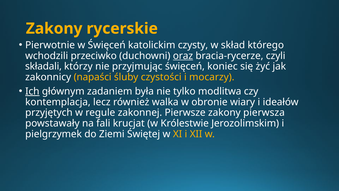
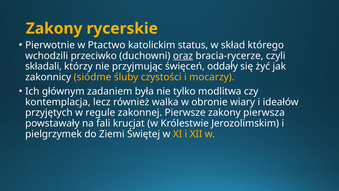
w Święceń: Święceń -> Ptactwo (107, 45)
czysty: czysty -> status (193, 45)
koniec: koniec -> oddały (223, 66)
napaści: napaści -> siódme (93, 77)
Ich underline: present -> none (32, 91)
